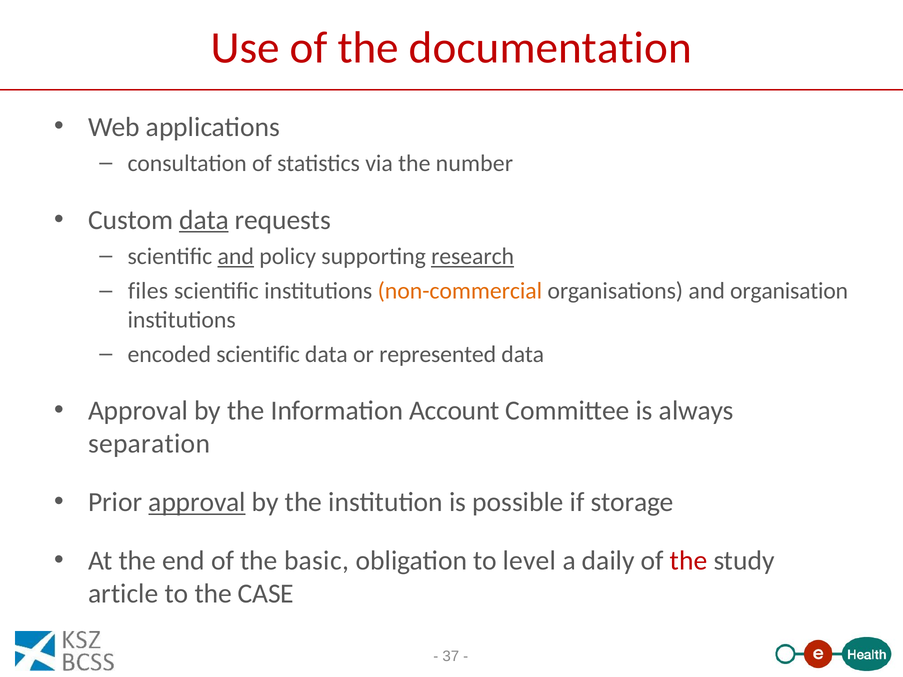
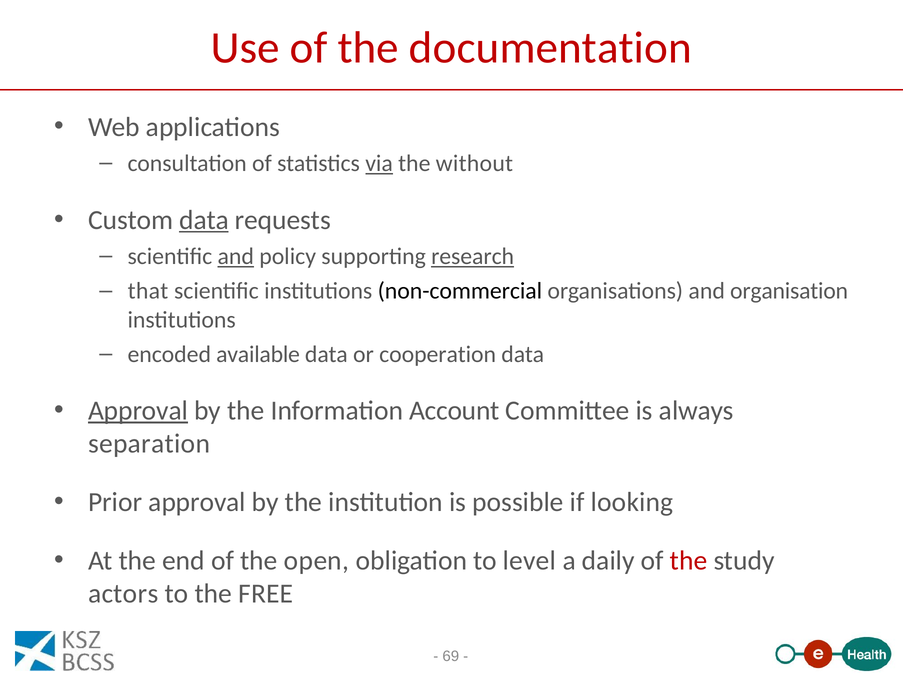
via underline: none -> present (379, 164)
number: number -> without (474, 164)
files: files -> that (148, 291)
non-commercial colour: orange -> black (460, 291)
encoded scientific: scientific -> available (258, 354)
represented: represented -> cooperation (438, 354)
Approval underline: none -> present (138, 411)
approval underline: present -> none (197, 502)
storage: storage -> looking (632, 502)
basic: basic -> open (317, 561)
article: article -> actors (123, 594)
CASE: CASE -> FREE (266, 594)
37: 37 -> 69 (451, 656)
